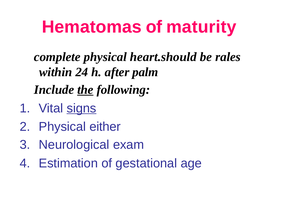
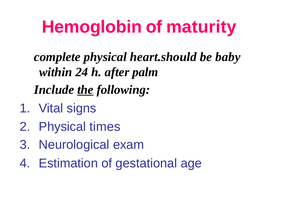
Hematomas: Hematomas -> Hemoglobin (92, 27)
rales: rales -> baby (228, 57)
signs underline: present -> none (82, 108)
either: either -> times (105, 126)
